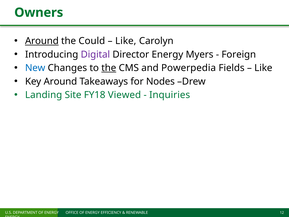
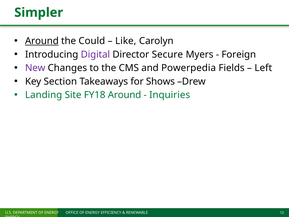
Owners: Owners -> Simpler (39, 13)
Director Energy: Energy -> Secure (167, 54)
New colour: blue -> purple (35, 68)
the underline: present -> none (109, 68)
Like: Like -> Left (263, 68)
Key Around: Around -> Section (60, 81)
Nodes: Nodes -> Shows (160, 81)
FY18 Viewed: Viewed -> Around (125, 95)
